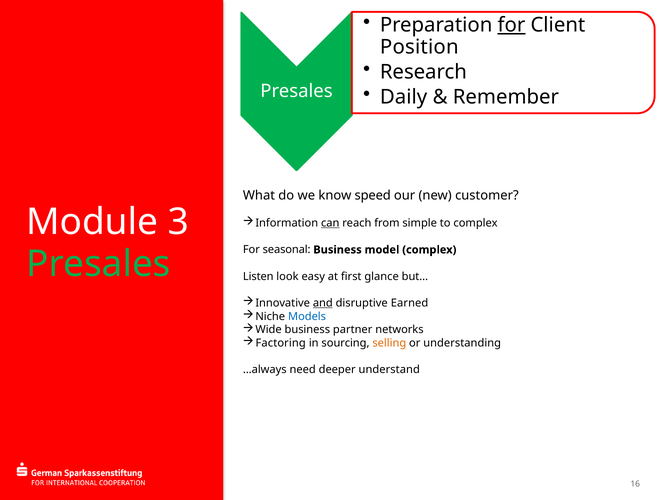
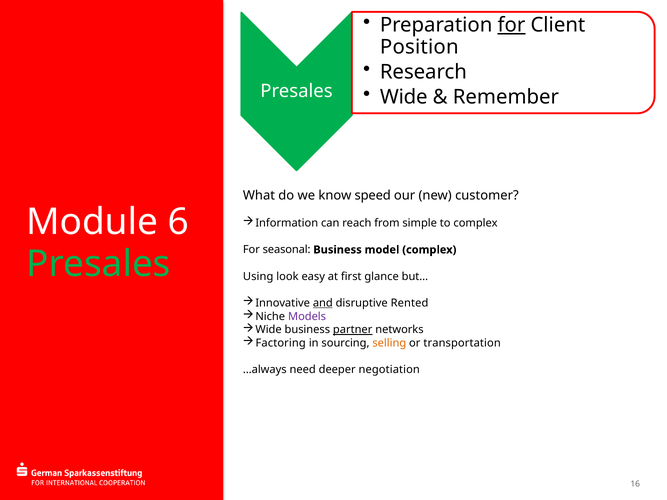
Daily: Daily -> Wide (404, 97)
3: 3 -> 6 (178, 222)
can underline: present -> none (330, 223)
Listen: Listen -> Using (258, 277)
Earned: Earned -> Rented (410, 303)
Models colour: blue -> purple (307, 317)
partner underline: none -> present (353, 330)
understanding: understanding -> transportation (462, 343)
understand: understand -> negotiation (389, 370)
